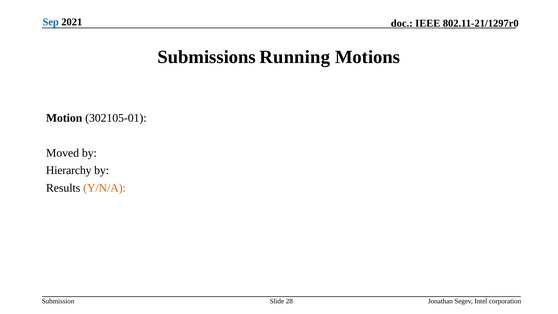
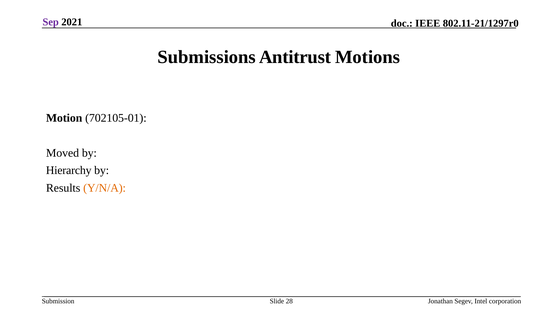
Sep colour: blue -> purple (51, 22)
Running: Running -> Antitrust (295, 57)
302105-01: 302105-01 -> 702105-01 (116, 118)
